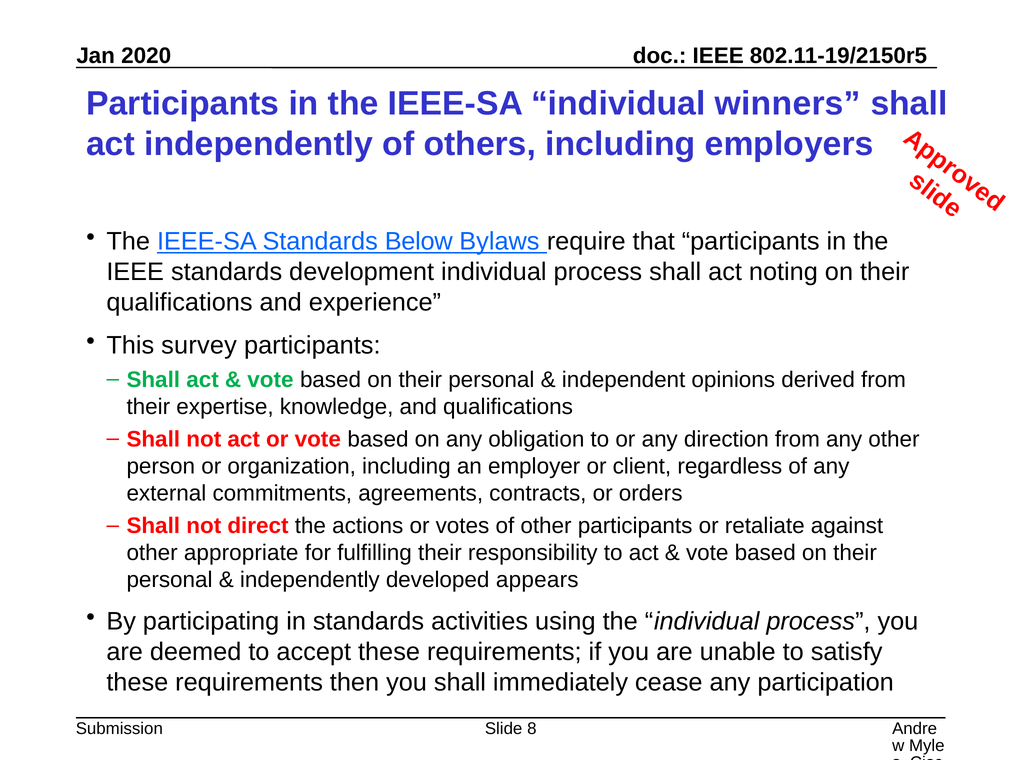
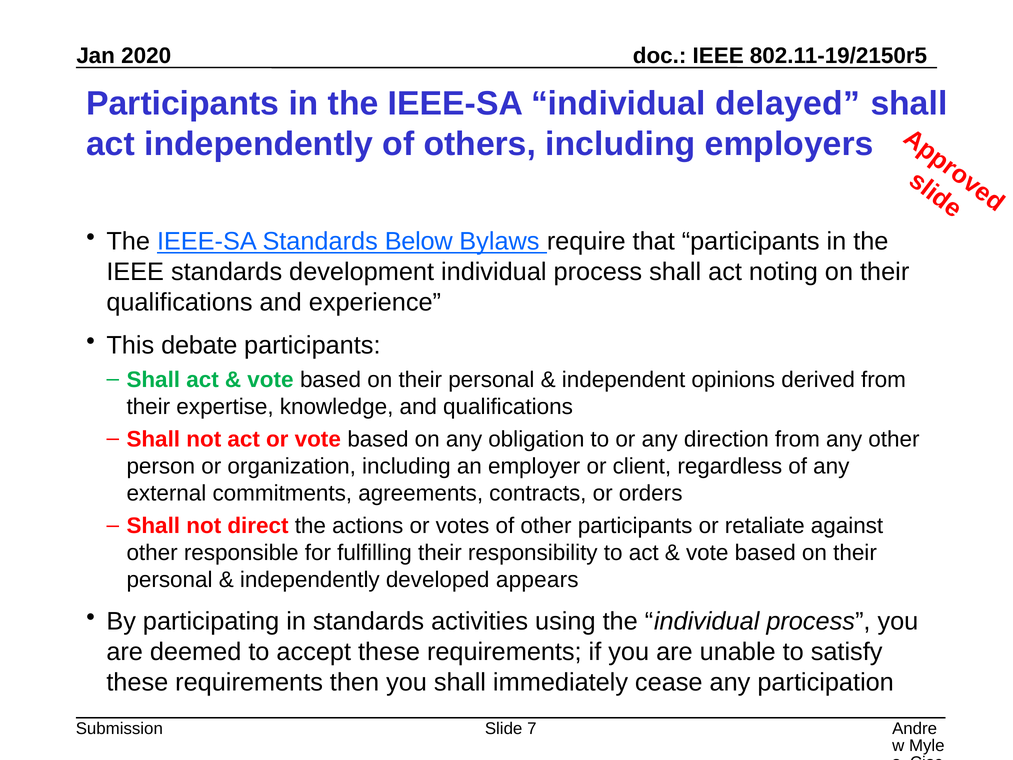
winners: winners -> delayed (788, 104)
survey: survey -> debate (199, 345)
appropriate: appropriate -> responsible (241, 553)
8: 8 -> 7 (532, 729)
